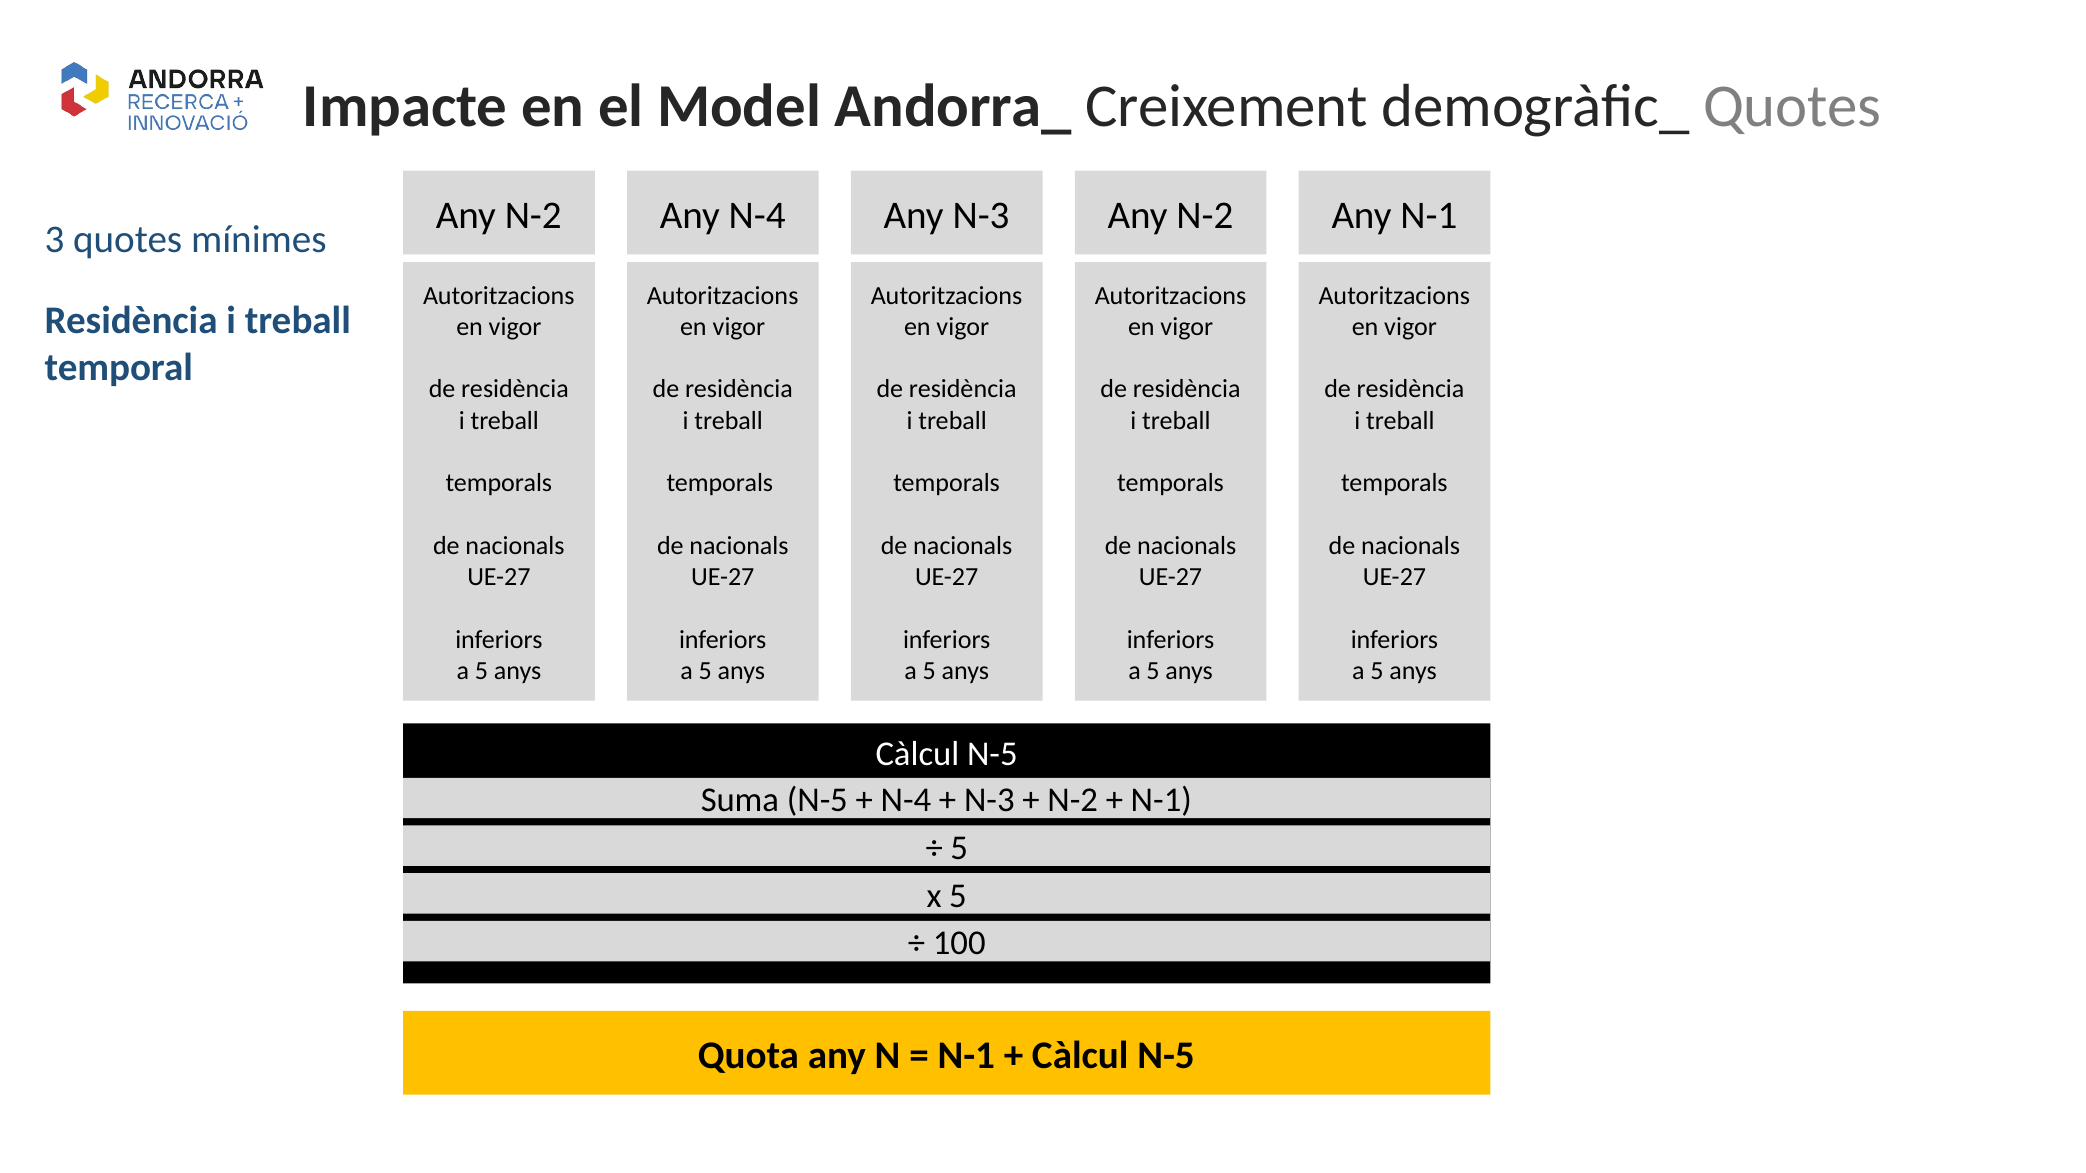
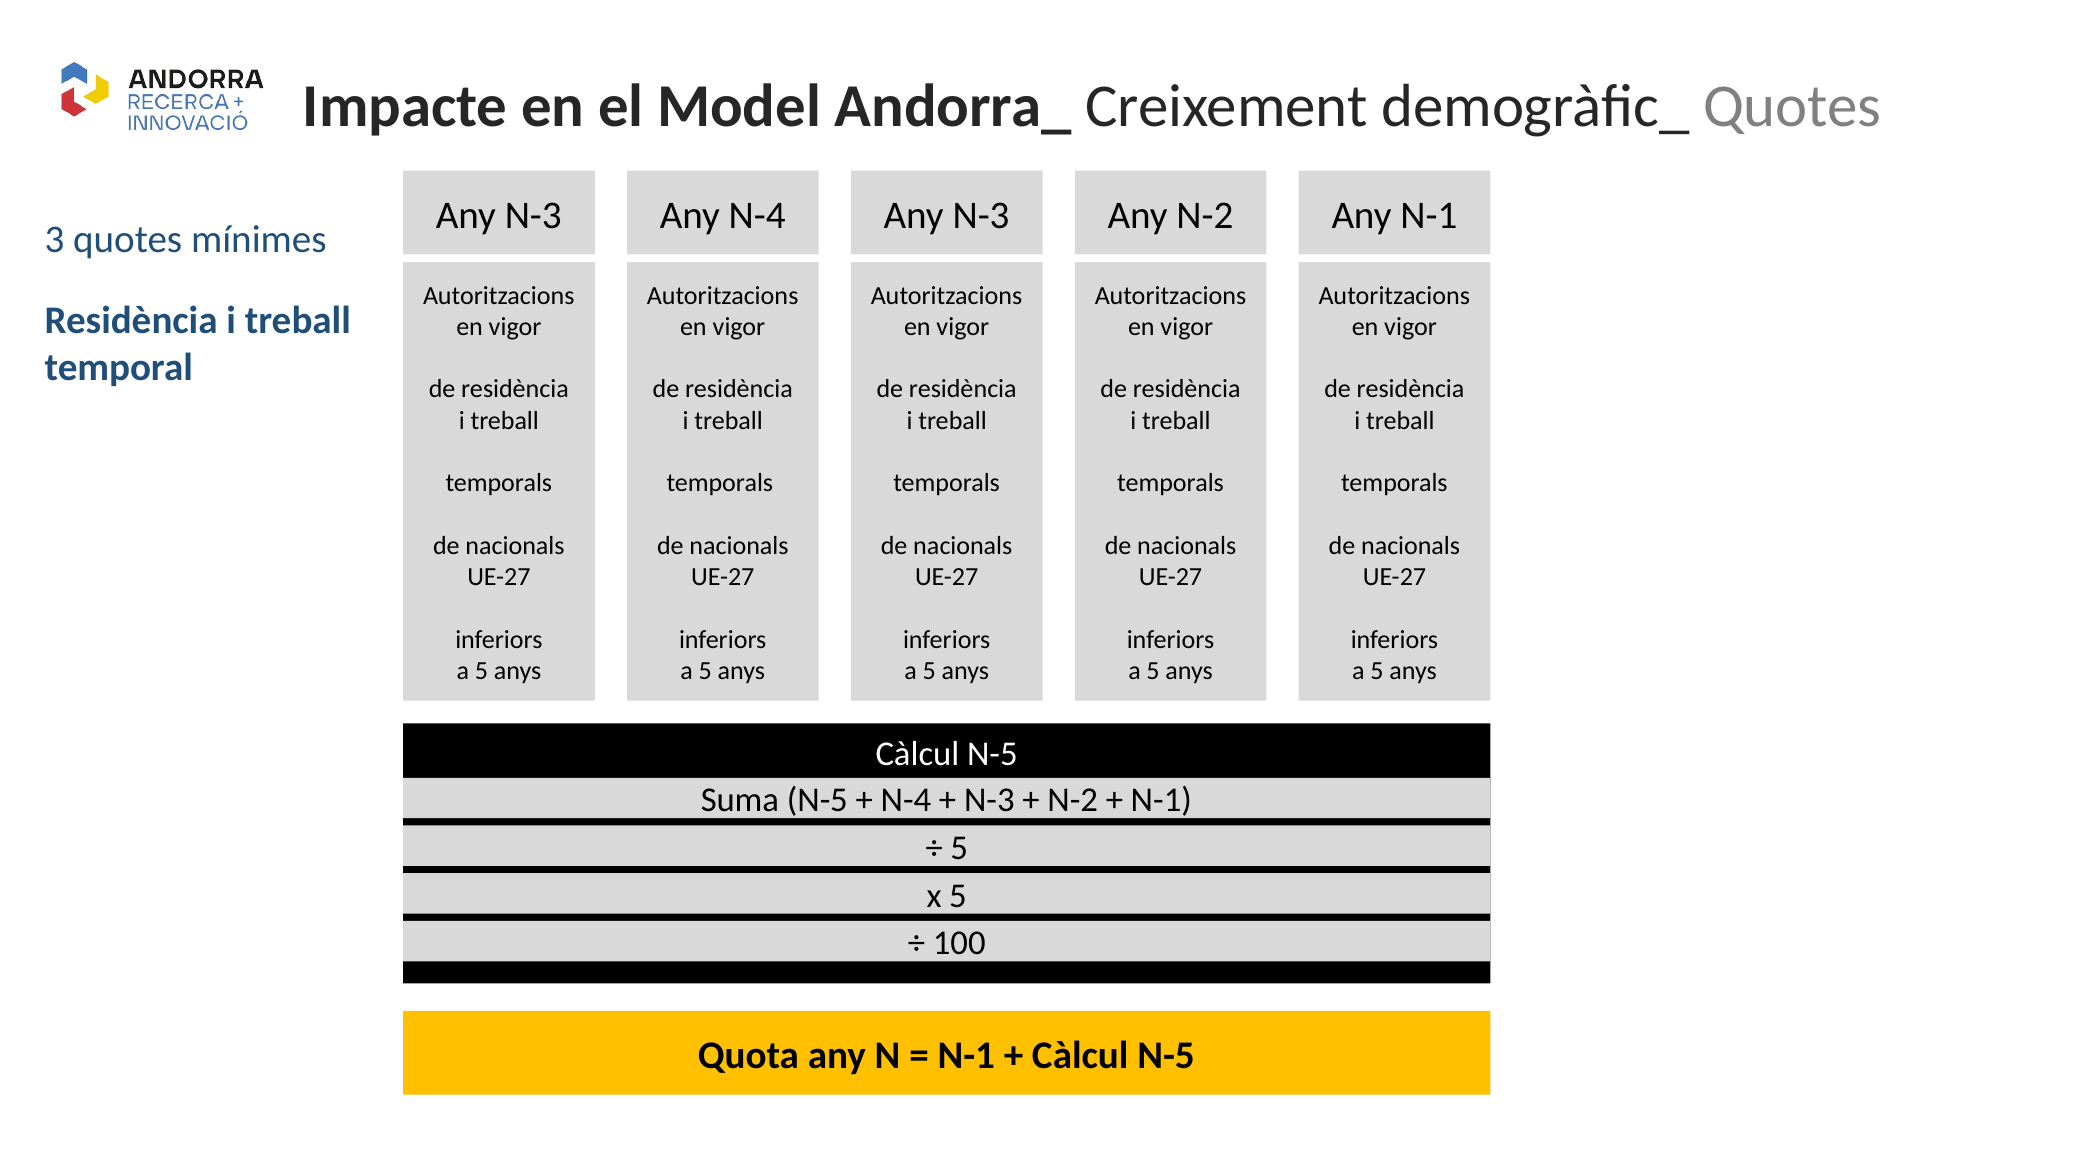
N-2: N-2 -> N-3 (533, 215)
